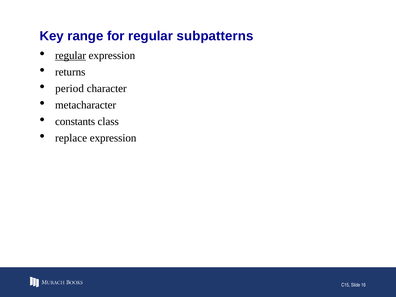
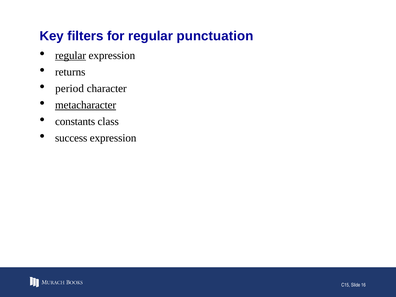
range: range -> filters (85, 36)
subpatterns: subpatterns -> punctuation (215, 36)
metacharacter underline: none -> present (86, 105)
replace: replace -> success (71, 138)
